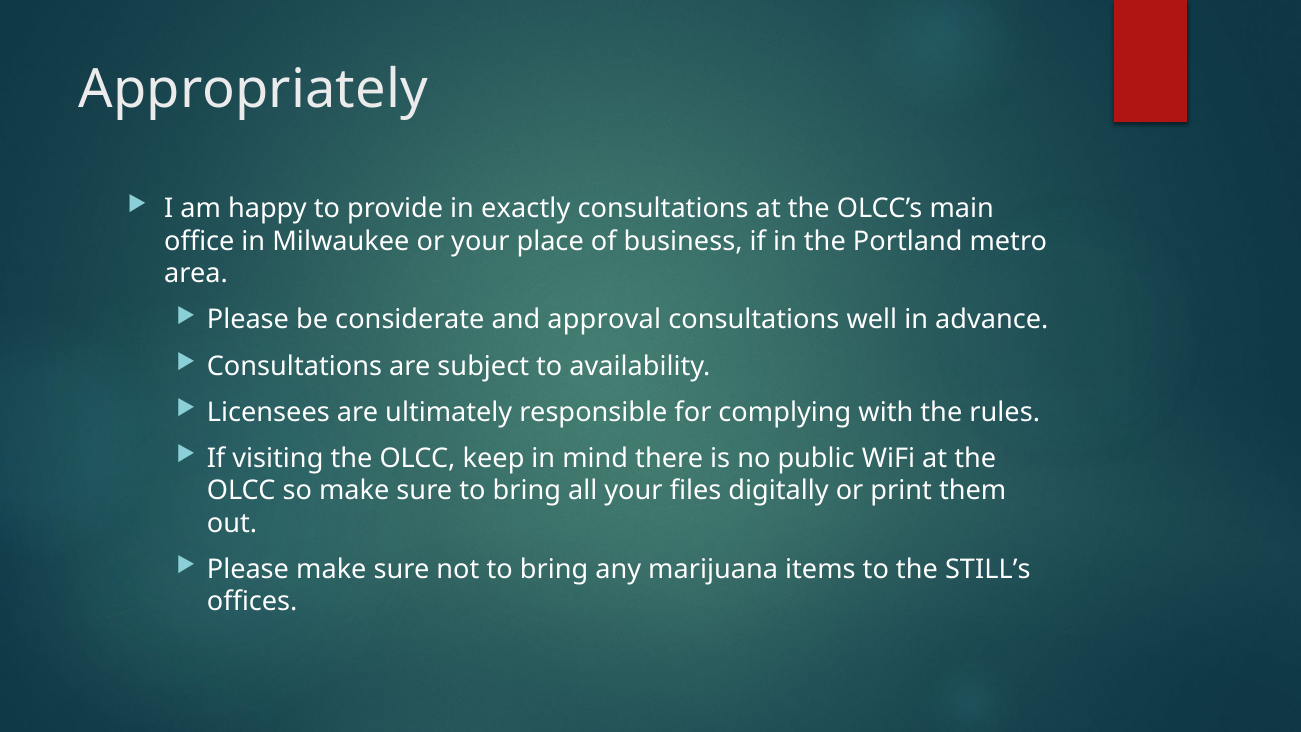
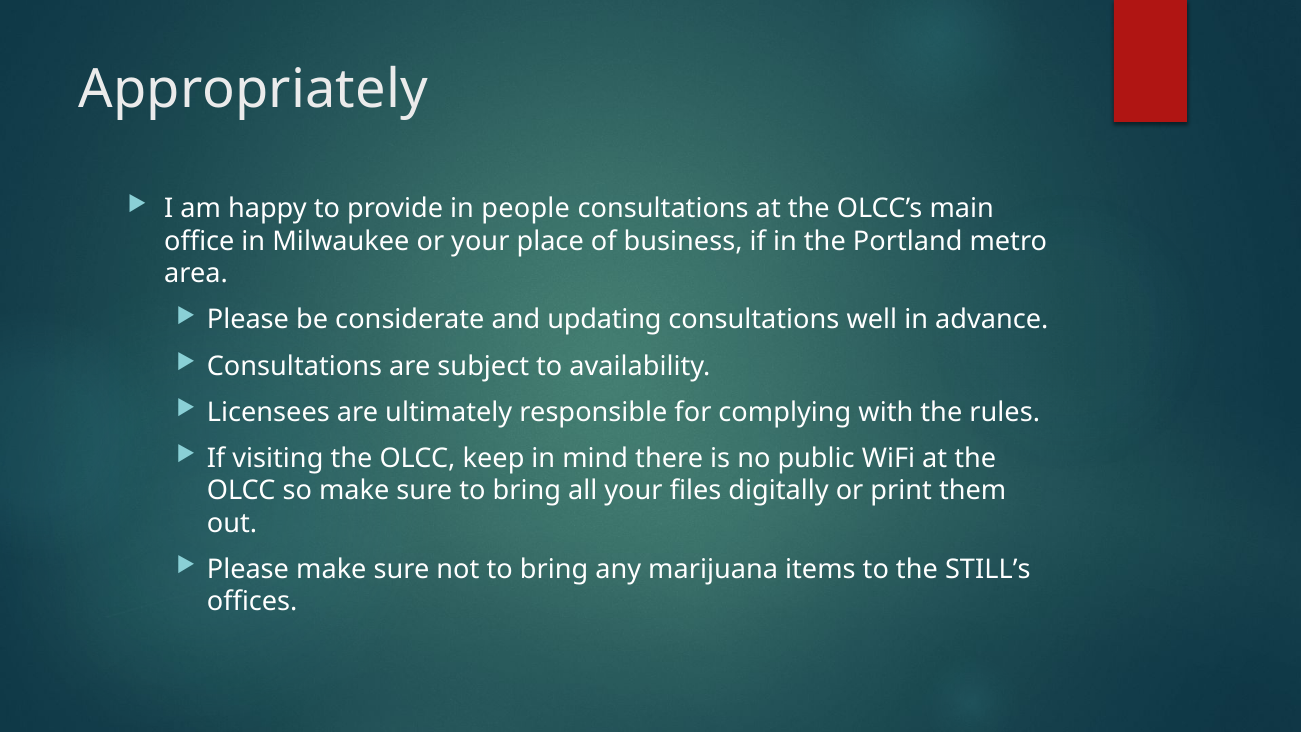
exactly: exactly -> people (526, 209)
approval: approval -> updating (604, 320)
